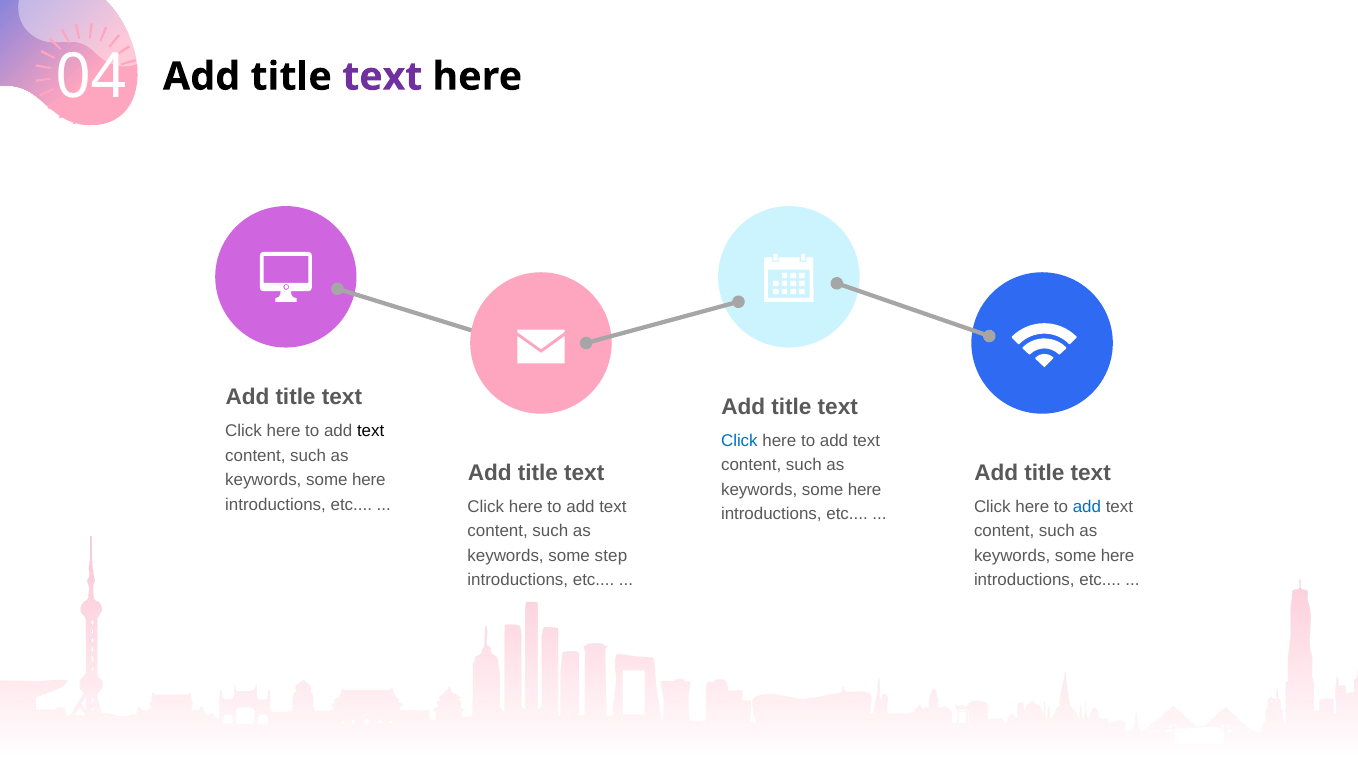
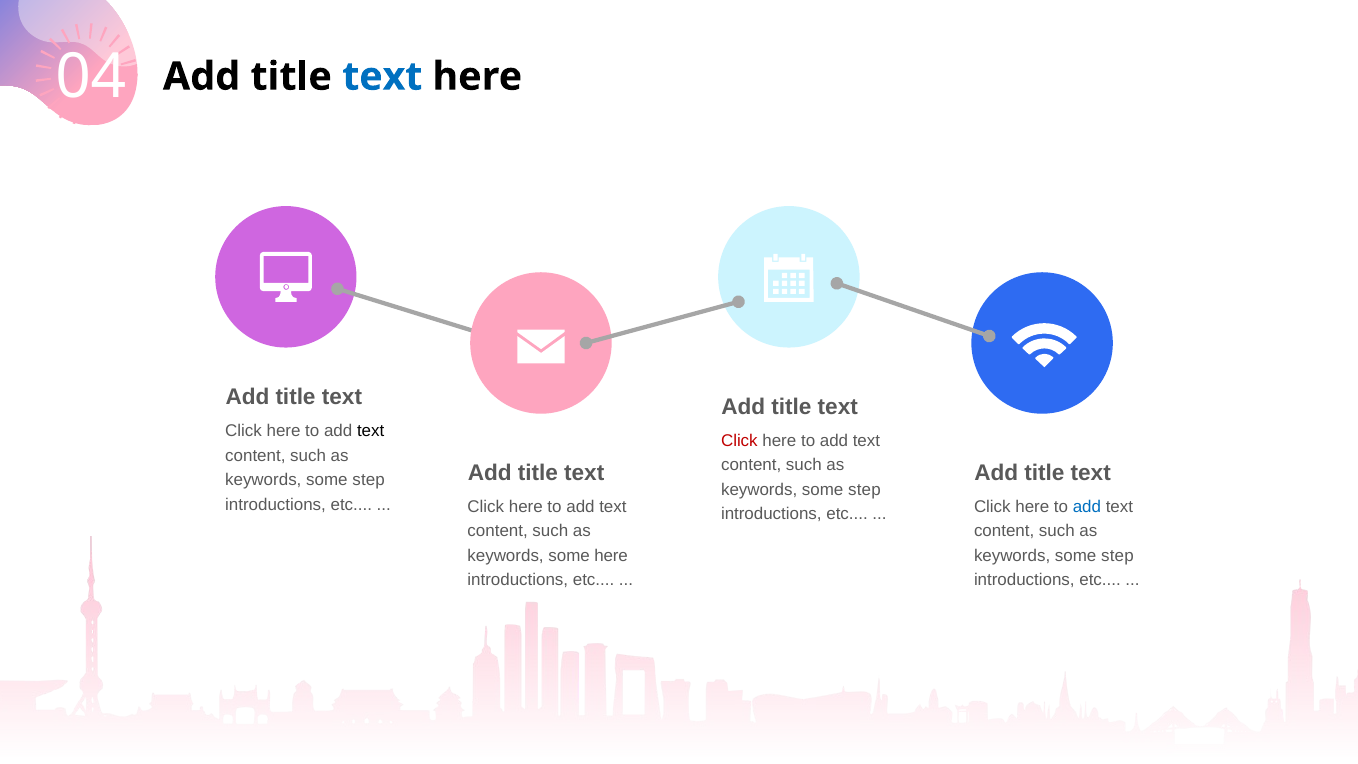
text colour: purple -> blue (382, 77)
Click colour: blue -> red (739, 441)
here: here -> step (369, 480)
here: here -> step (864, 489)
some step: step -> here (611, 556)
here: here -> step (1117, 556)
